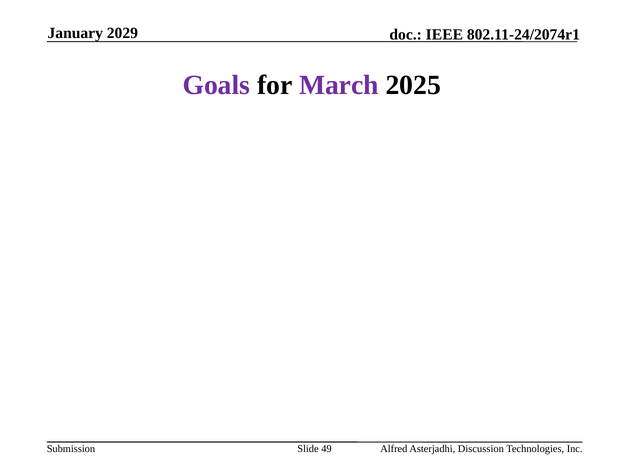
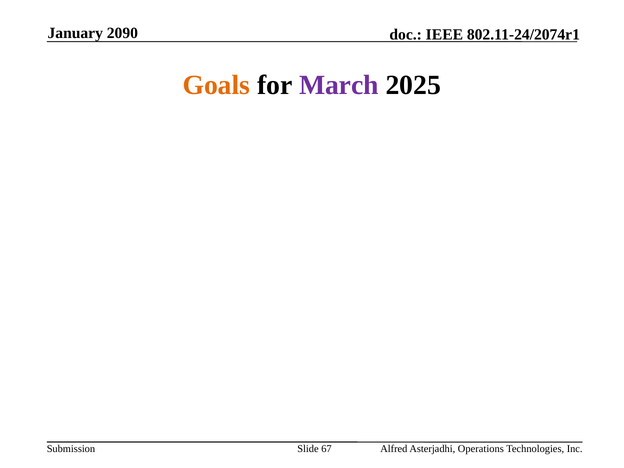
2029: 2029 -> 2090 (122, 33)
Goals colour: purple -> orange (216, 85)
49: 49 -> 67 (326, 449)
Discussion: Discussion -> Operations (481, 449)
